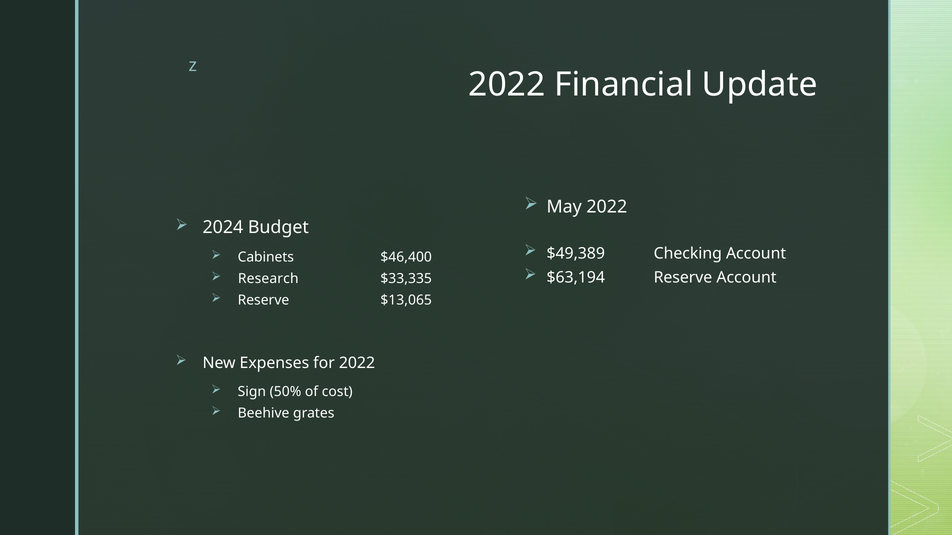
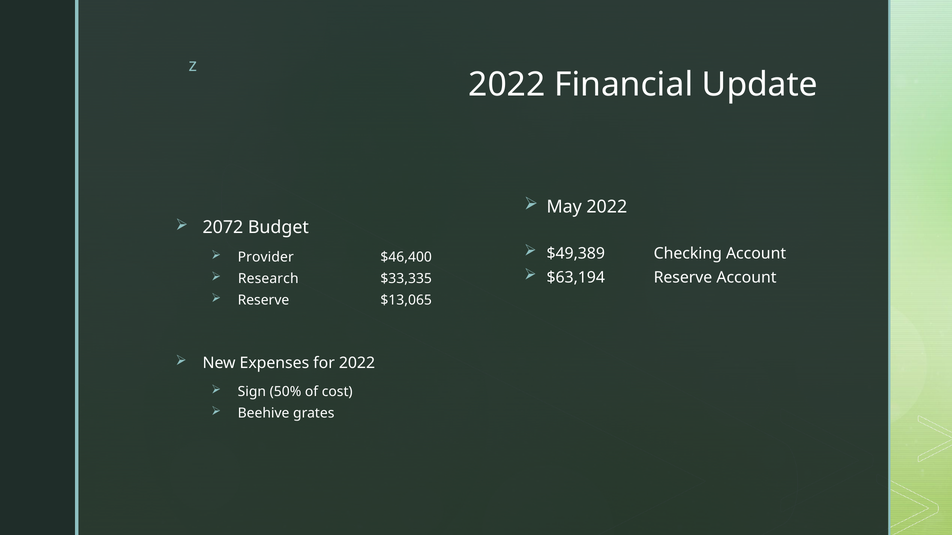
2024: 2024 -> 2072 (223, 228)
Cabinets: Cabinets -> Provider (266, 257)
